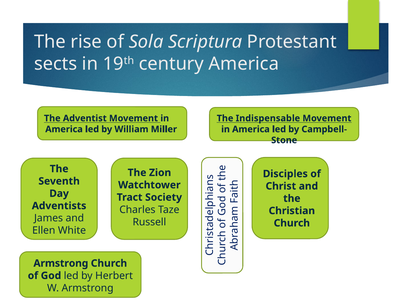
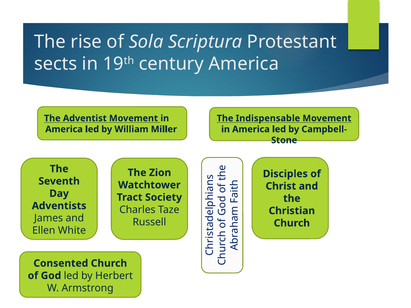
Armstrong: Armstrong -> Consented (61, 264)
